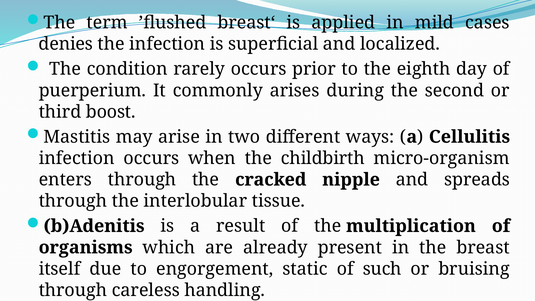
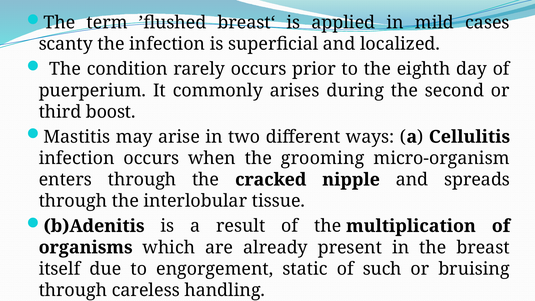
denies: denies -> scanty (66, 44)
childbirth: childbirth -> grooming (323, 158)
